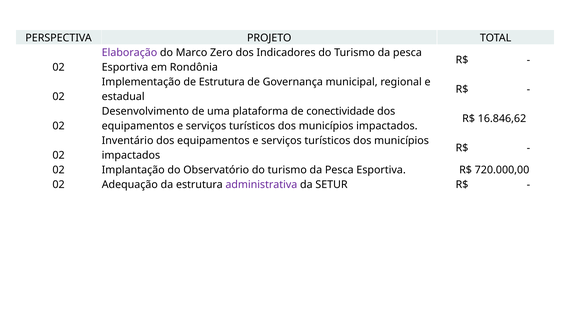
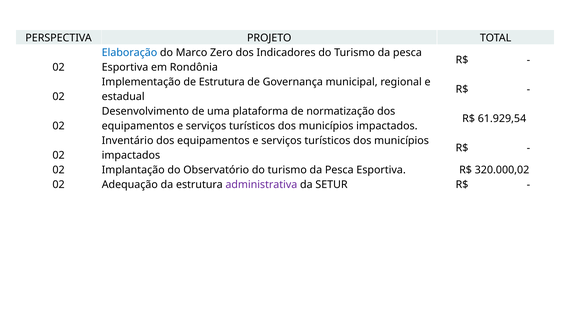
Elaboração colour: purple -> blue (129, 53)
conectividade: conectividade -> normatização (340, 111)
16.846,62: 16.846,62 -> 61.929,54 (502, 118)
720.000,00: 720.000,00 -> 320.000,02 (502, 170)
